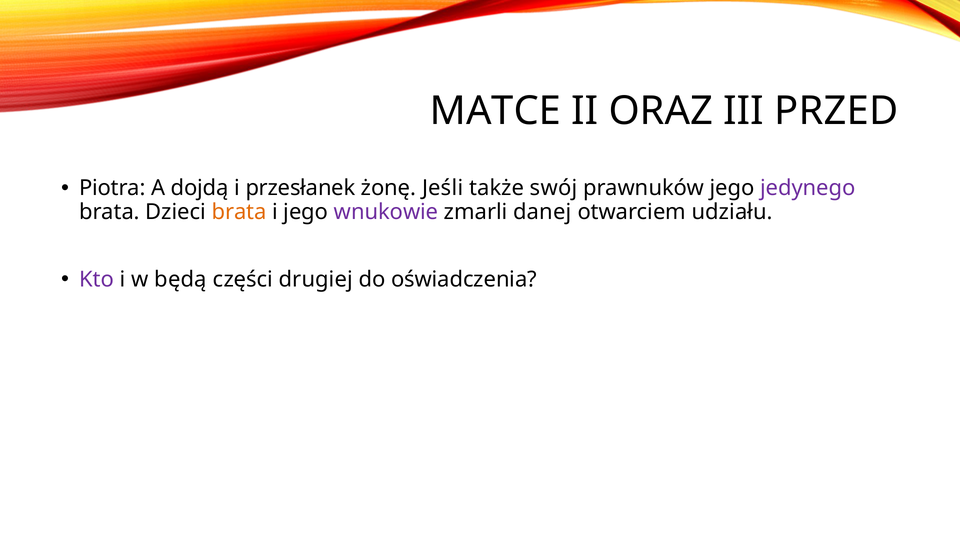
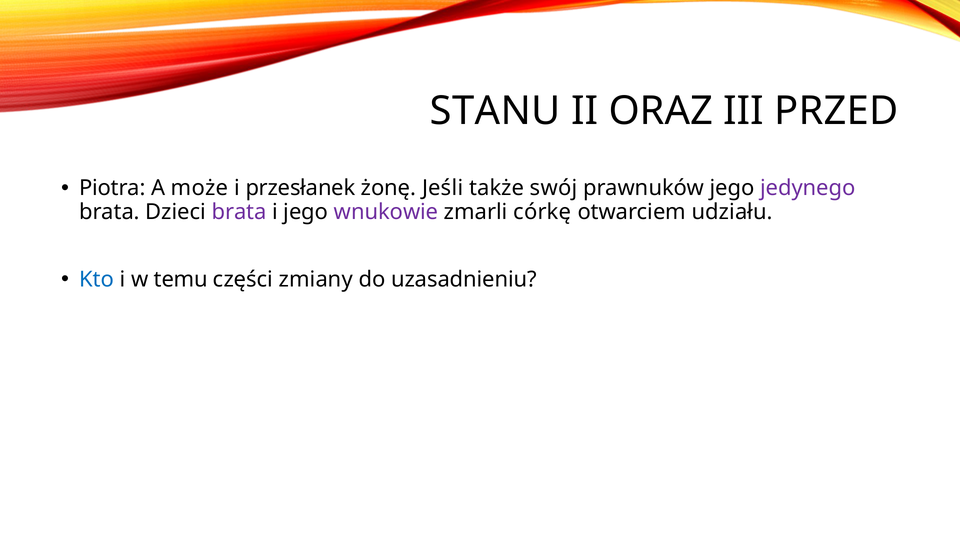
MATCE: MATCE -> STANU (495, 111)
dojdą: dojdą -> może (200, 188)
brata colour: orange -> purple (239, 212)
danej: danej -> córkę (542, 212)
Kto colour: purple -> blue (97, 279)
będą: będą -> temu (181, 279)
drugiej: drugiej -> zmiany (316, 279)
oświadczenia: oświadczenia -> uzasadnieniu (464, 279)
